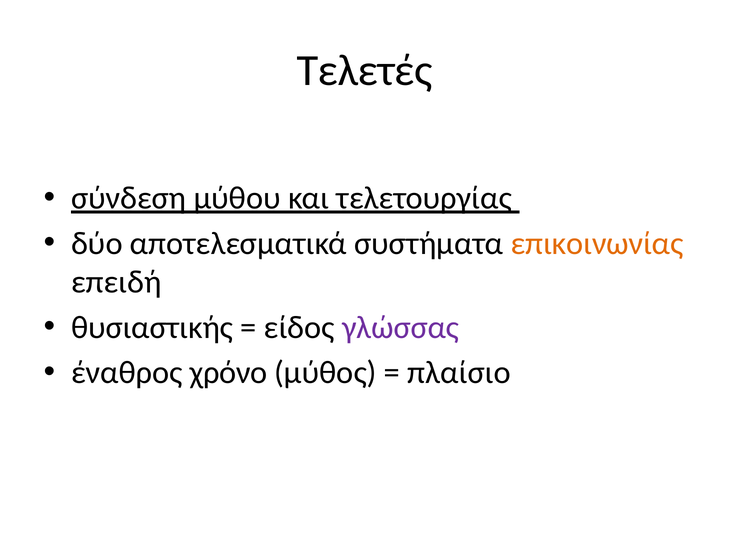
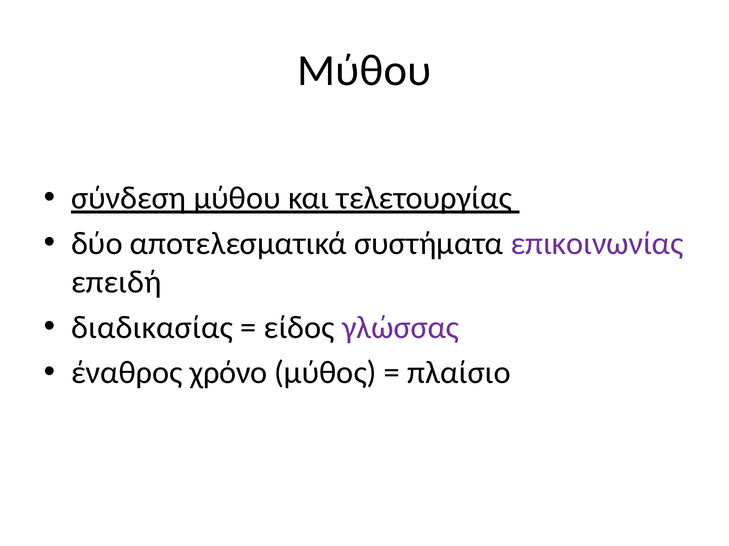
Τελετές: Τελετές -> Μύθου (364, 71)
επικοινωνίας colour: orange -> purple (597, 244)
θυσιαστικής: θυσιαστικής -> διαδικασίας (152, 328)
